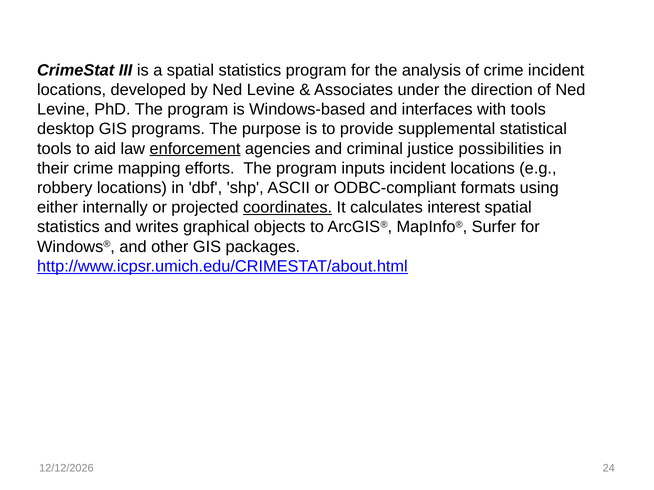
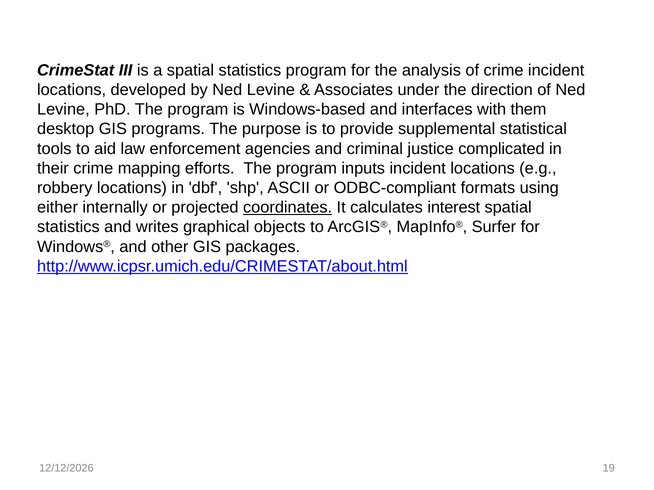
with tools: tools -> them (528, 110)
enforcement underline: present -> none (195, 149)
possibilities: possibilities -> complicated (501, 149)
24: 24 -> 19 (609, 468)
